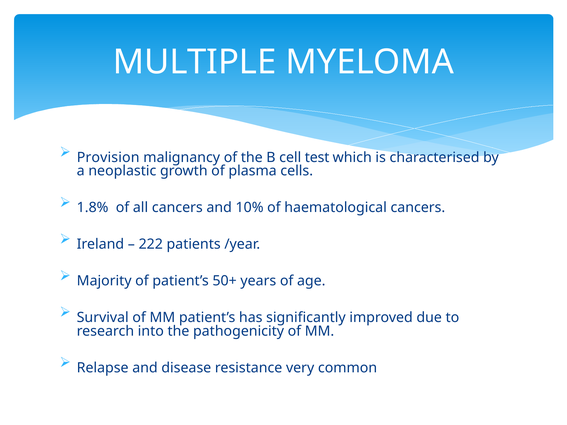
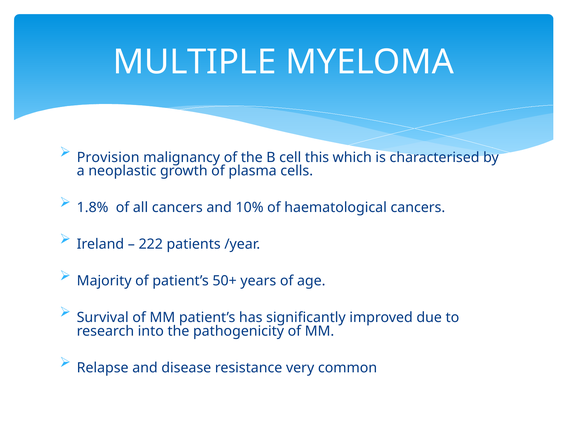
test: test -> this (317, 157)
